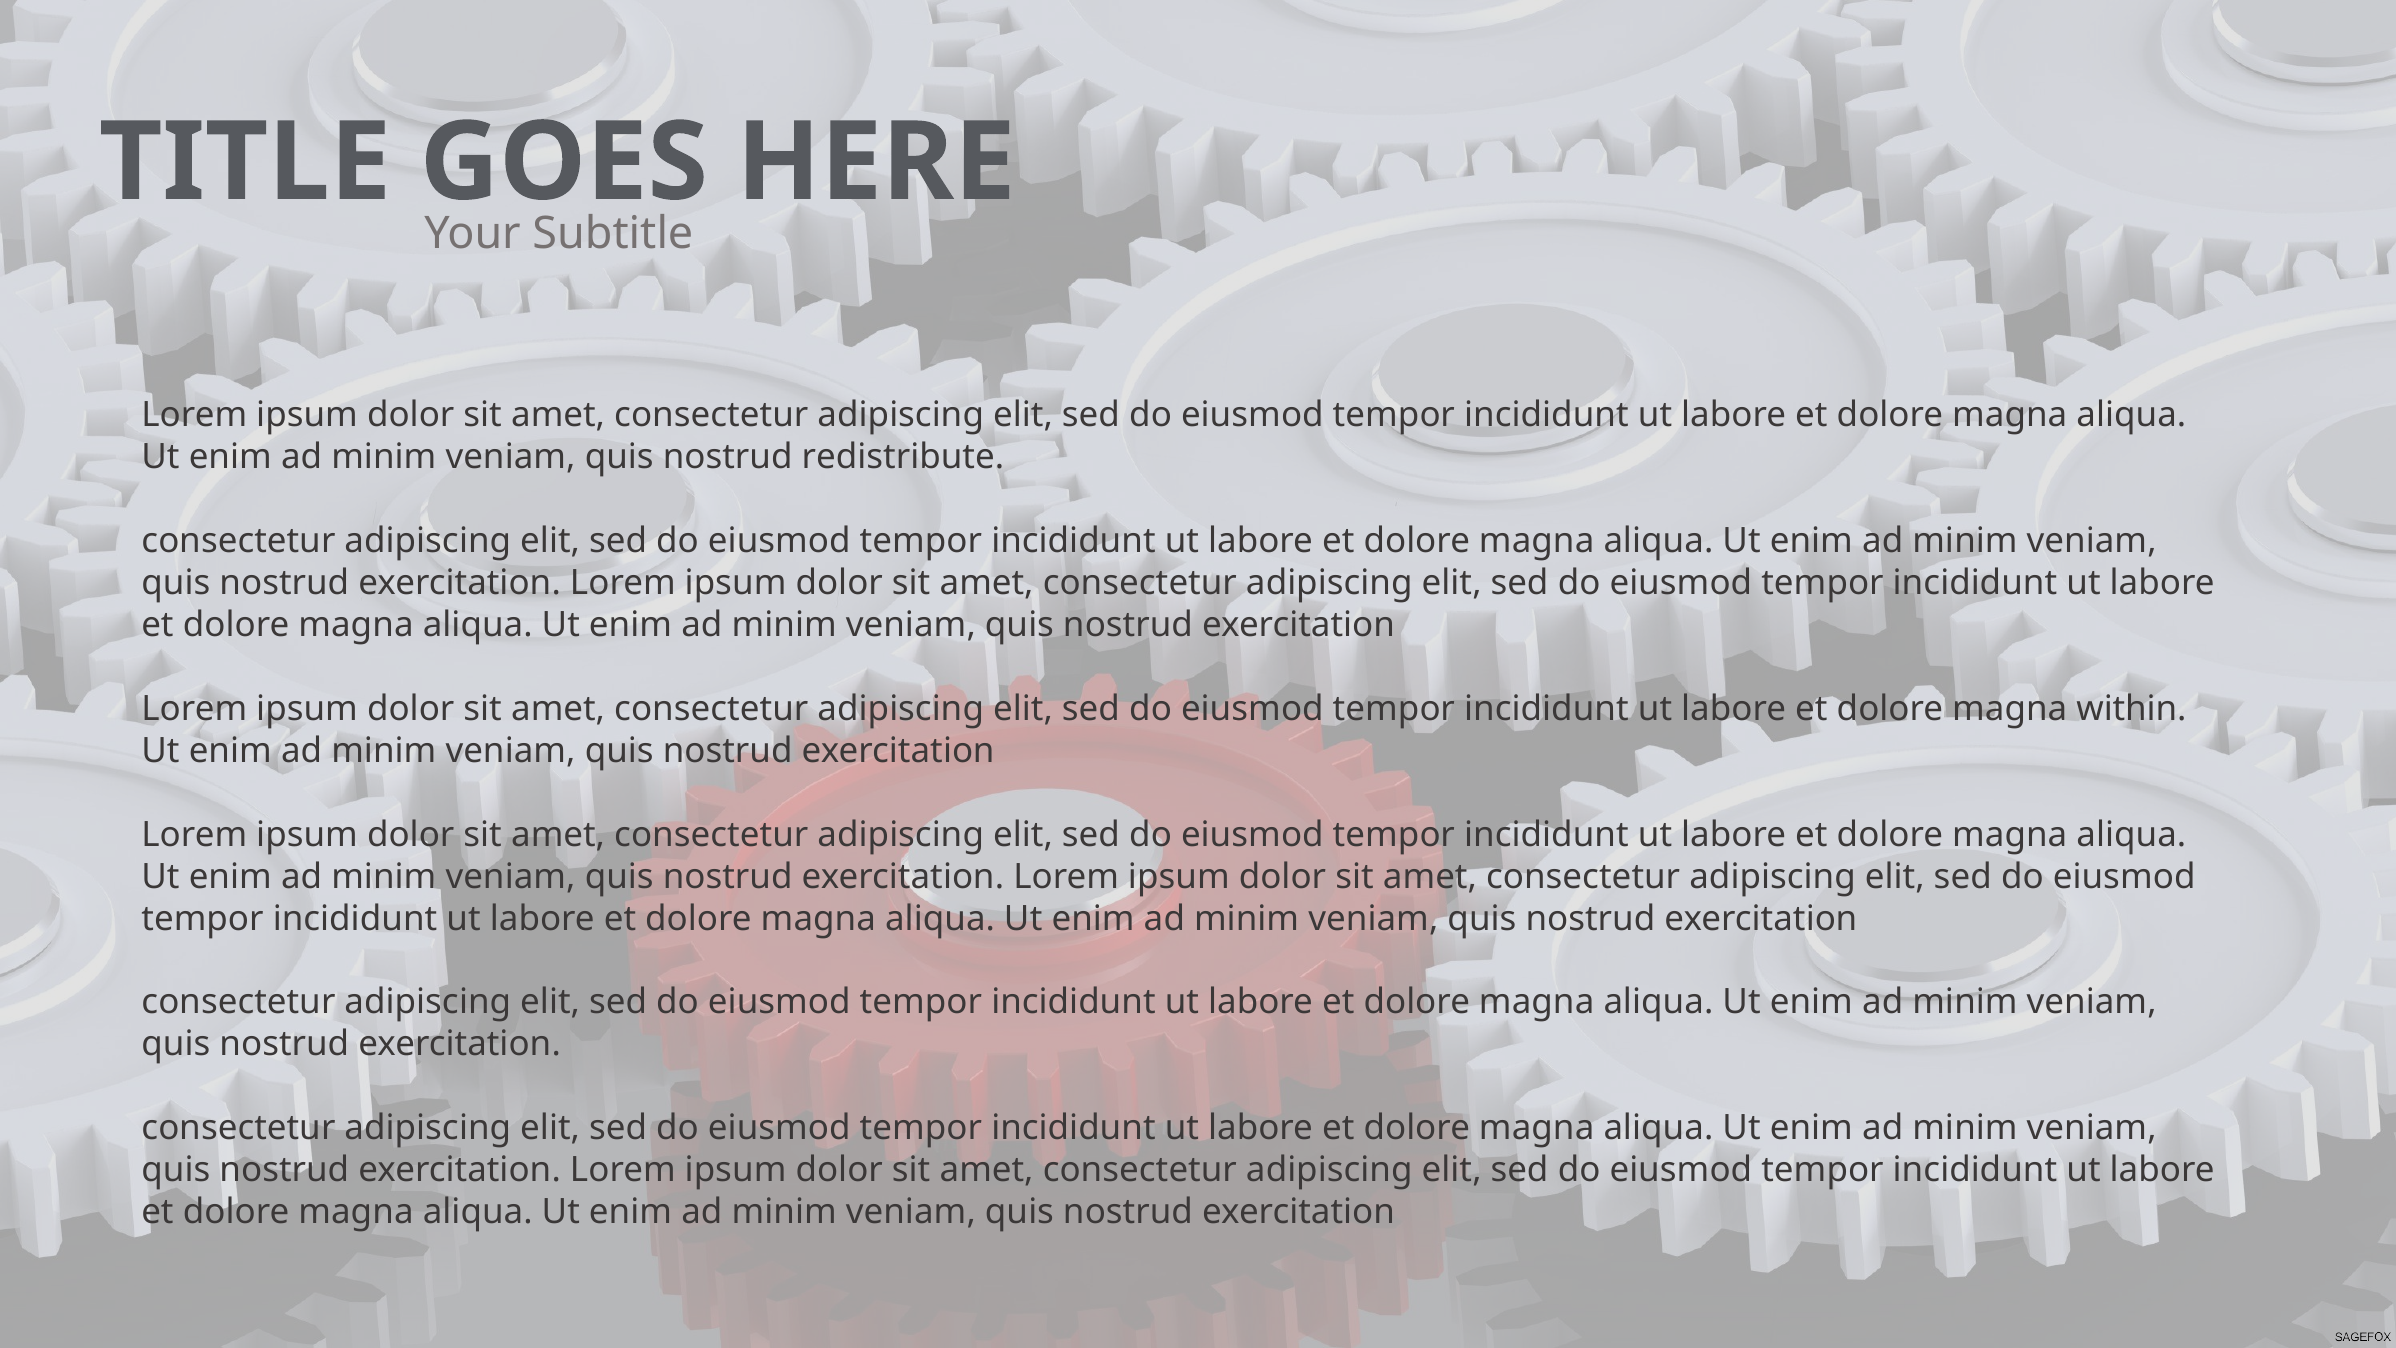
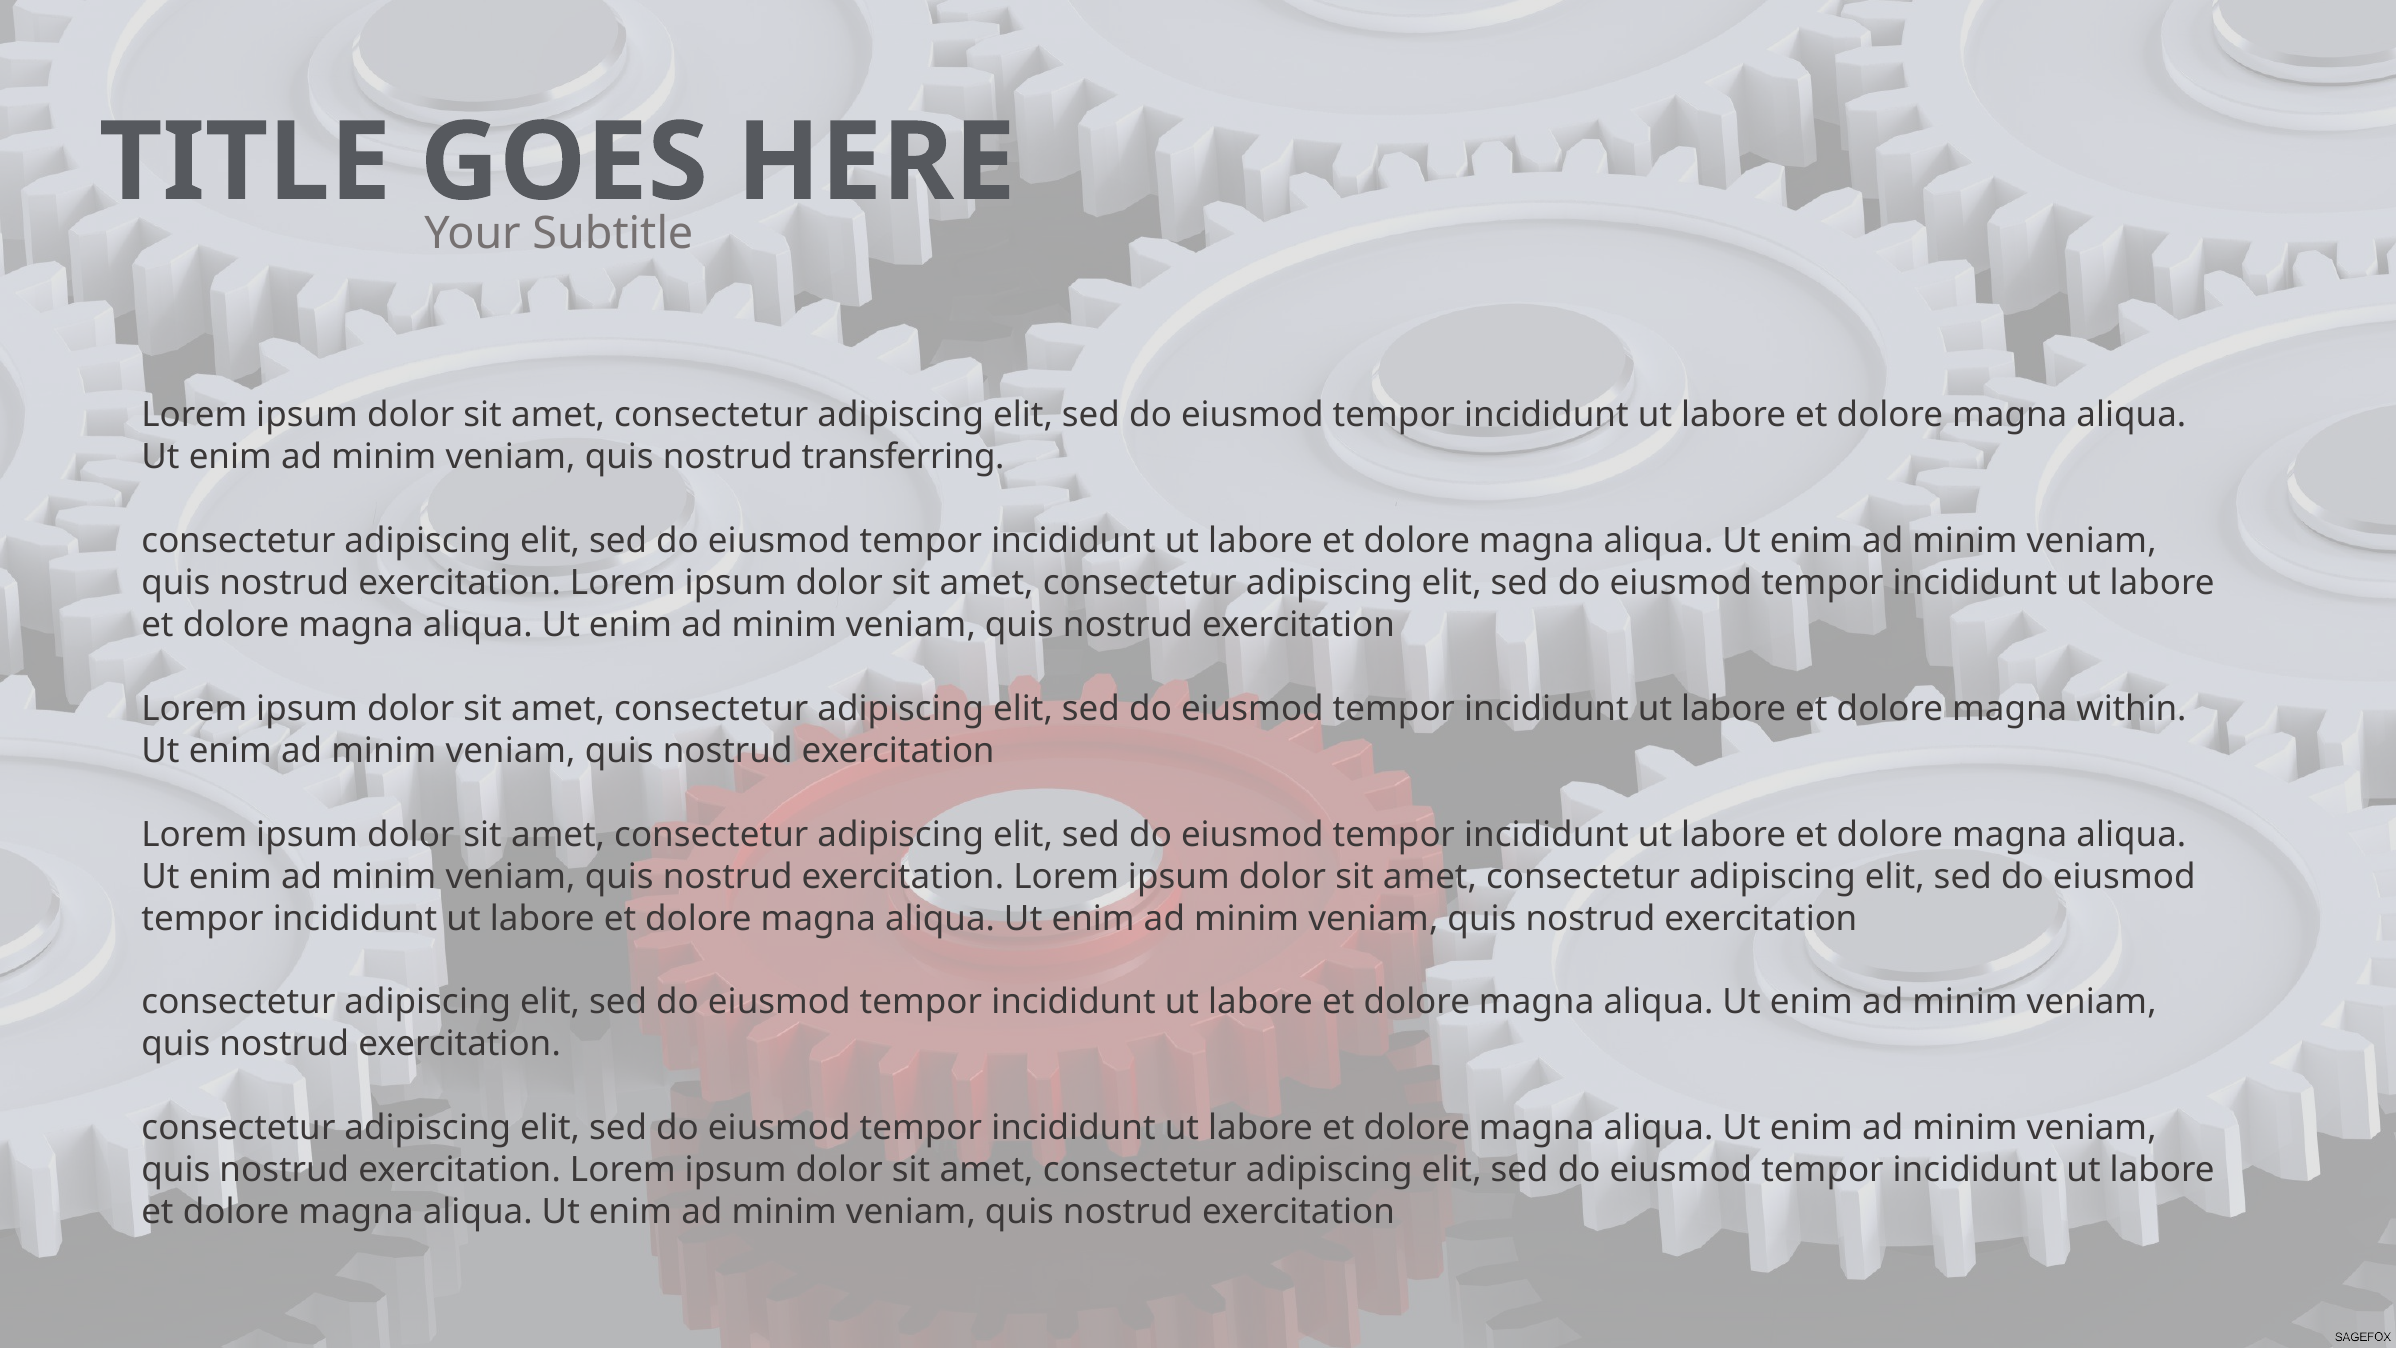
redistribute: redistribute -> transferring (903, 457)
